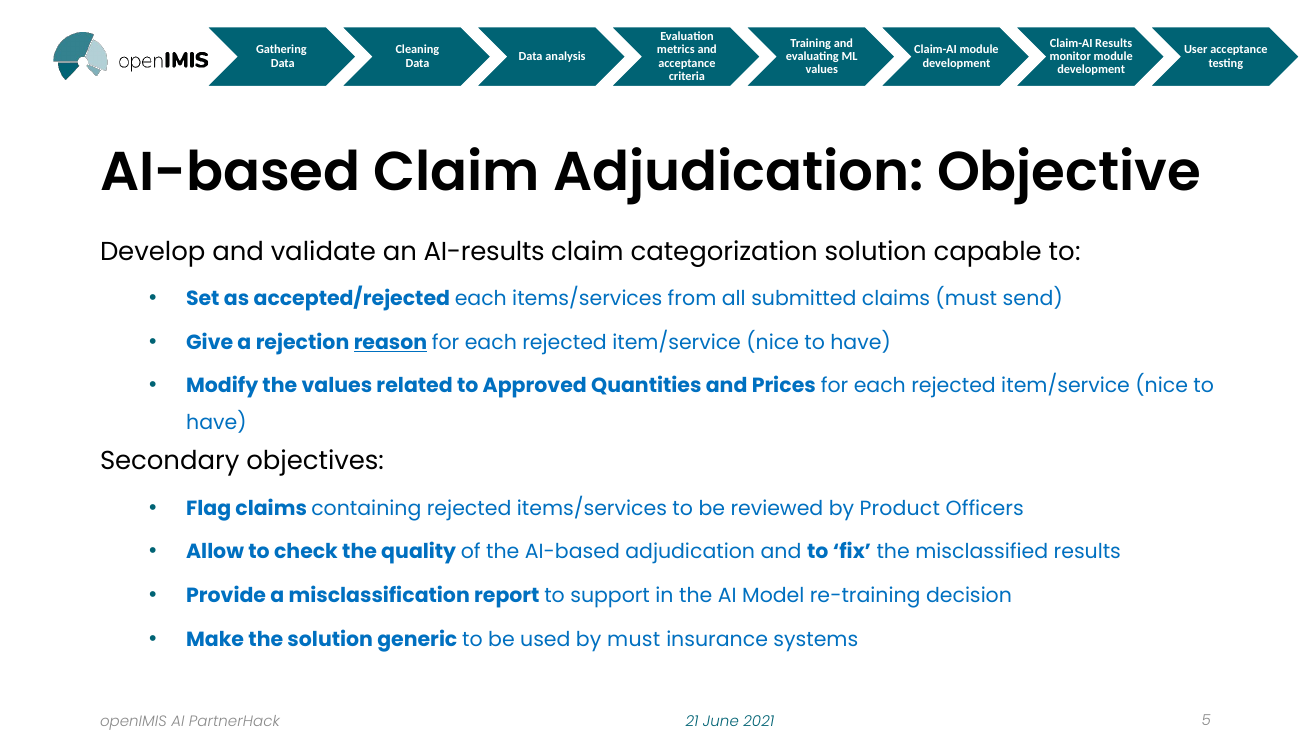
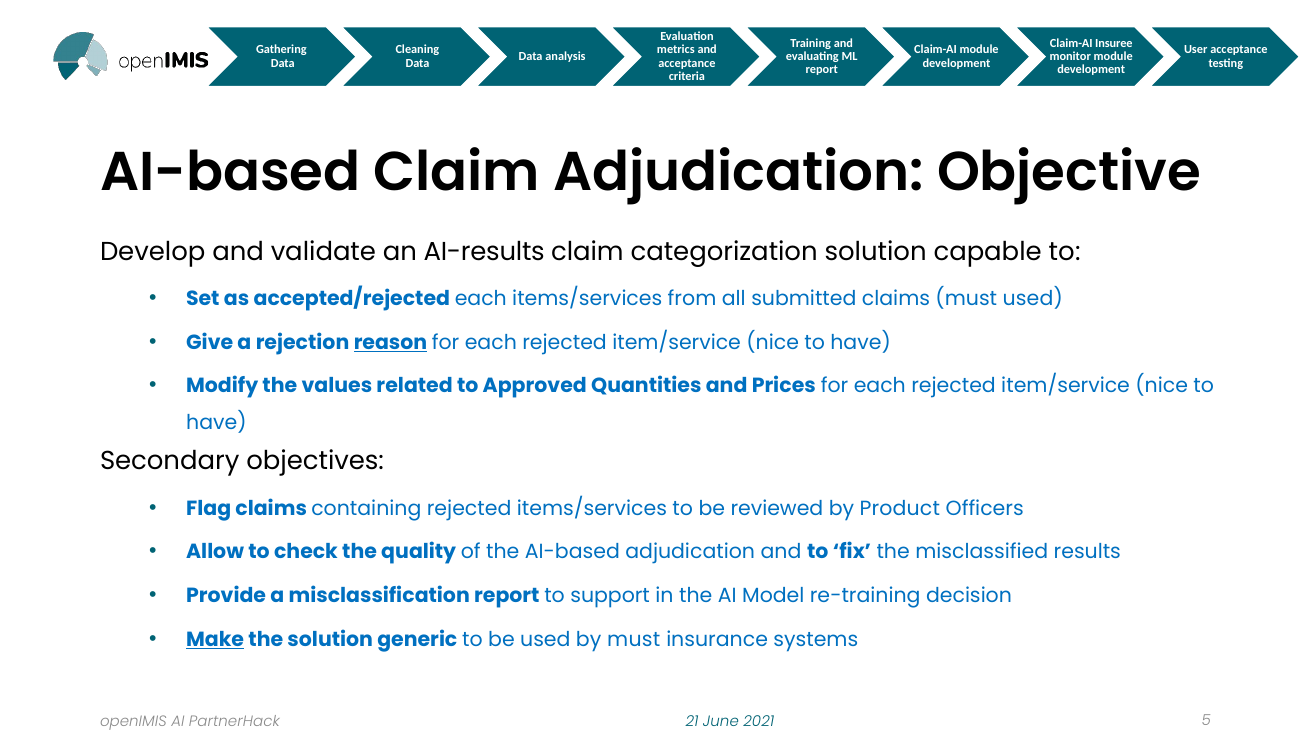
Results: Results -> Insuree (1114, 43)
values: values -> report (822, 70)
must send: send -> used (1033, 299)
Make underline: none -> present (215, 639)
